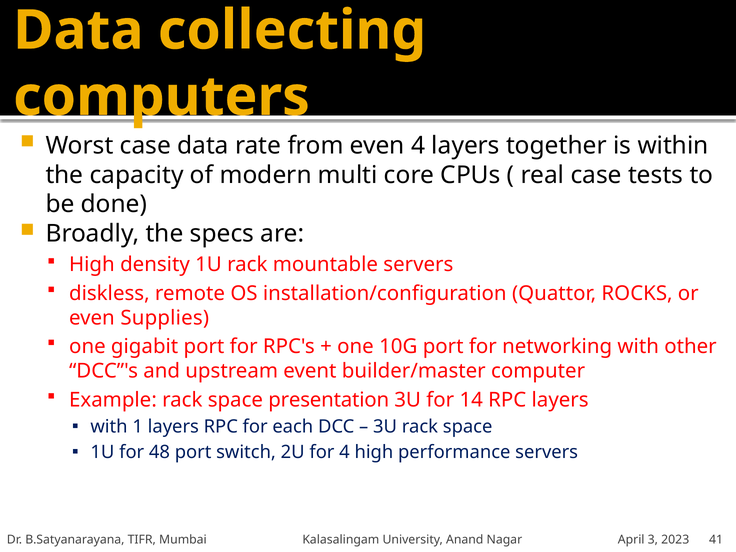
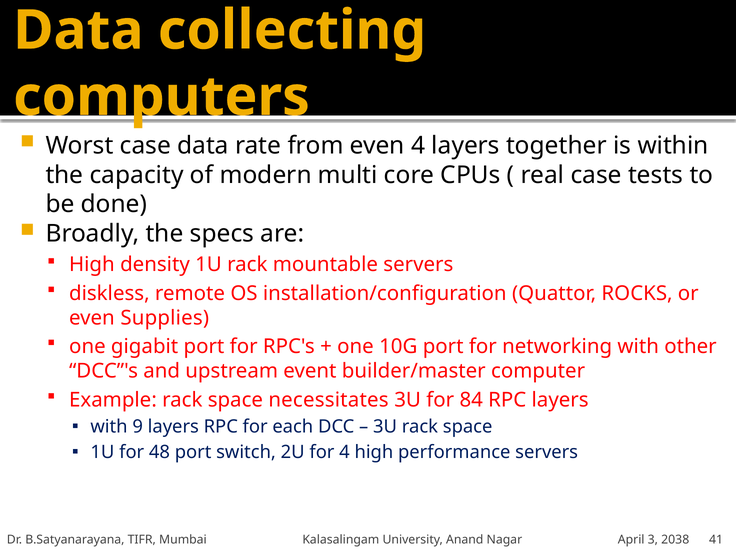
presentation: presentation -> necessitates (329, 400)
14: 14 -> 84 (471, 400)
1: 1 -> 9 (138, 427)
2023: 2023 -> 2038 (675, 540)
